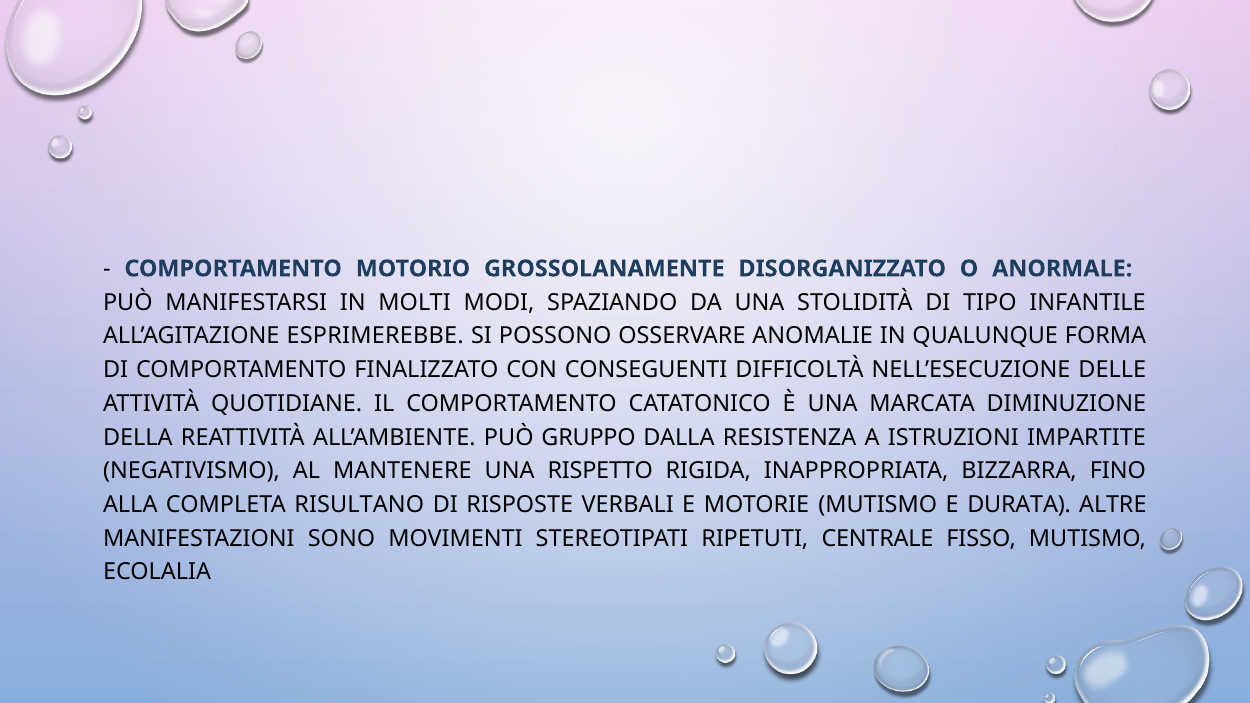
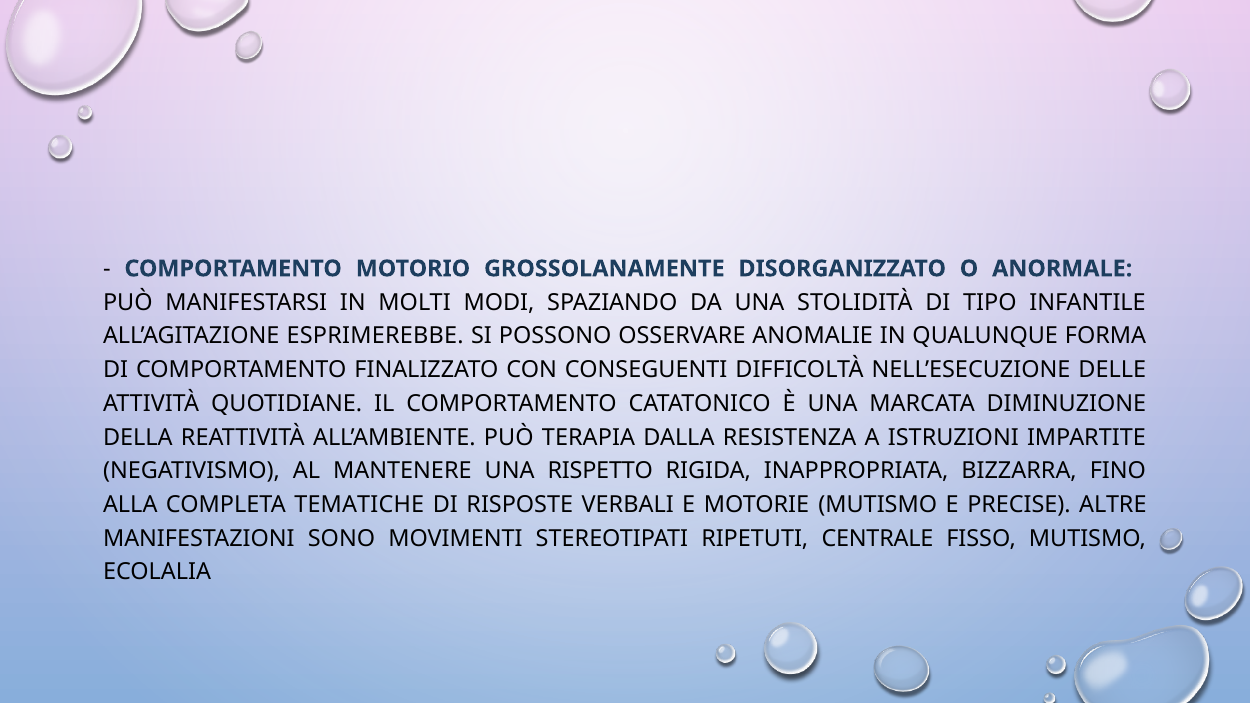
GRUPPO: GRUPPO -> TERAPIA (588, 437)
RISULTANO: RISULTANO -> TEMATICHE (359, 505)
DURATA: DURATA -> PRECISE (1019, 505)
